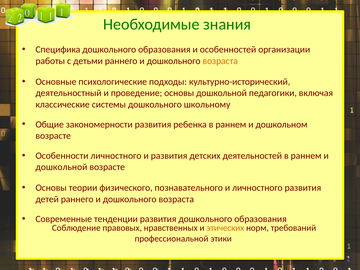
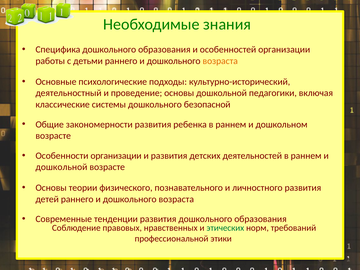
школьному: школьному -> безопасной (207, 104)
Особенности личностного: личностного -> организации (116, 156)
этических colour: orange -> green (225, 228)
